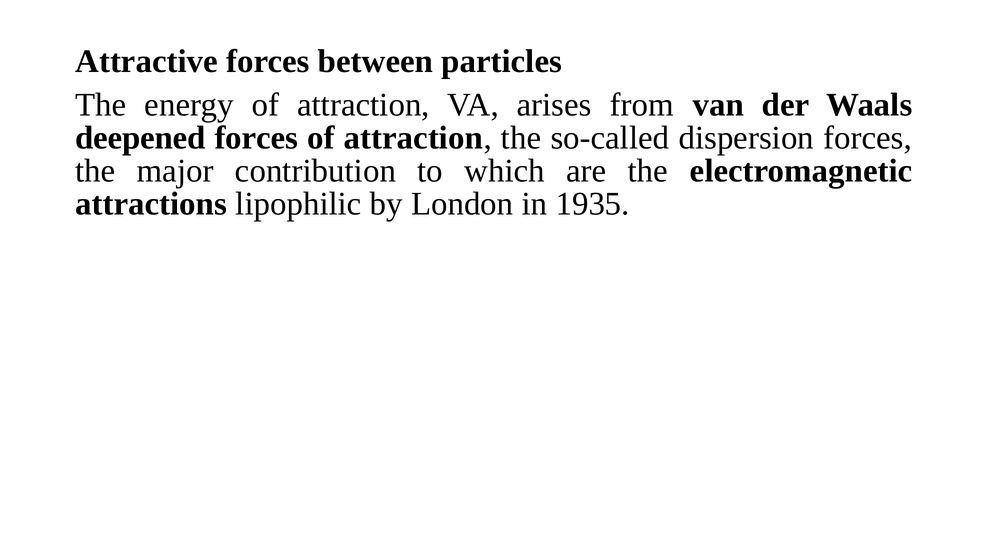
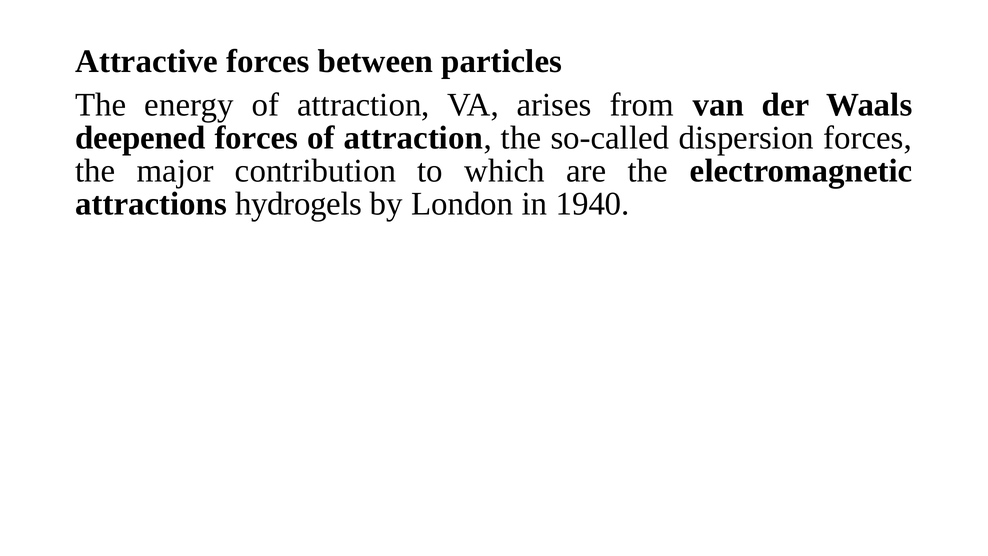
lipophilic: lipophilic -> hydrogels (299, 204)
1935: 1935 -> 1940 (593, 204)
